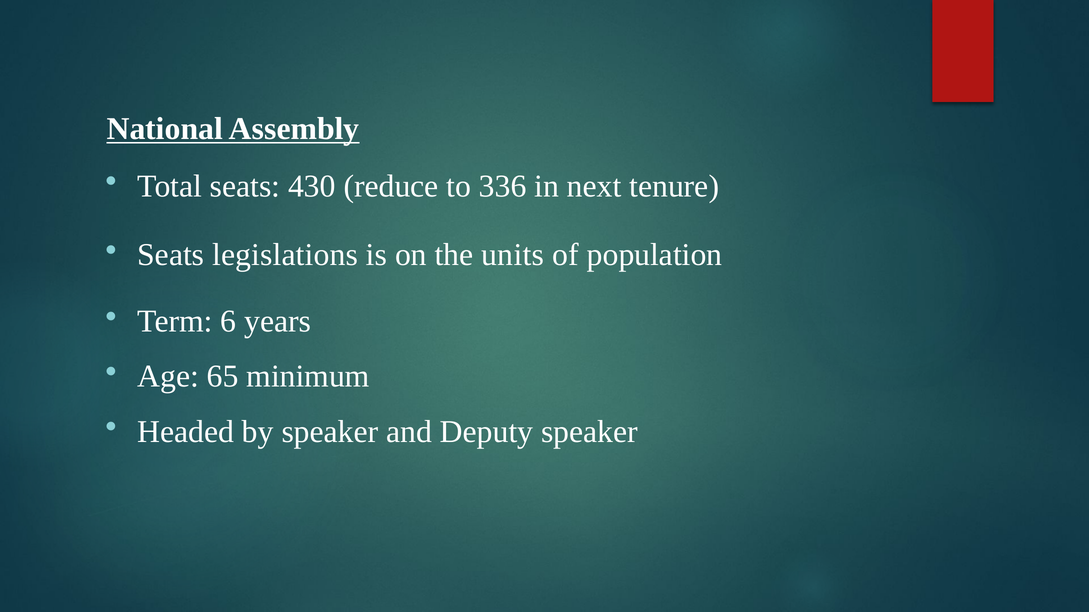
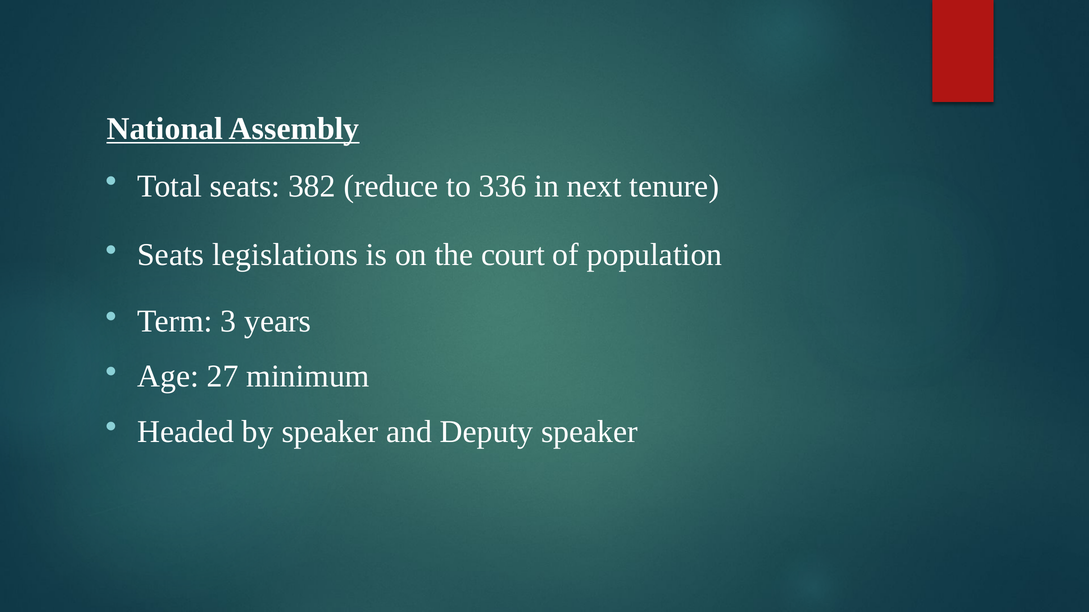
430: 430 -> 382 (312, 186)
units: units -> court (513, 255)
6: 6 -> 3 (228, 322)
65: 65 -> 27 (223, 377)
